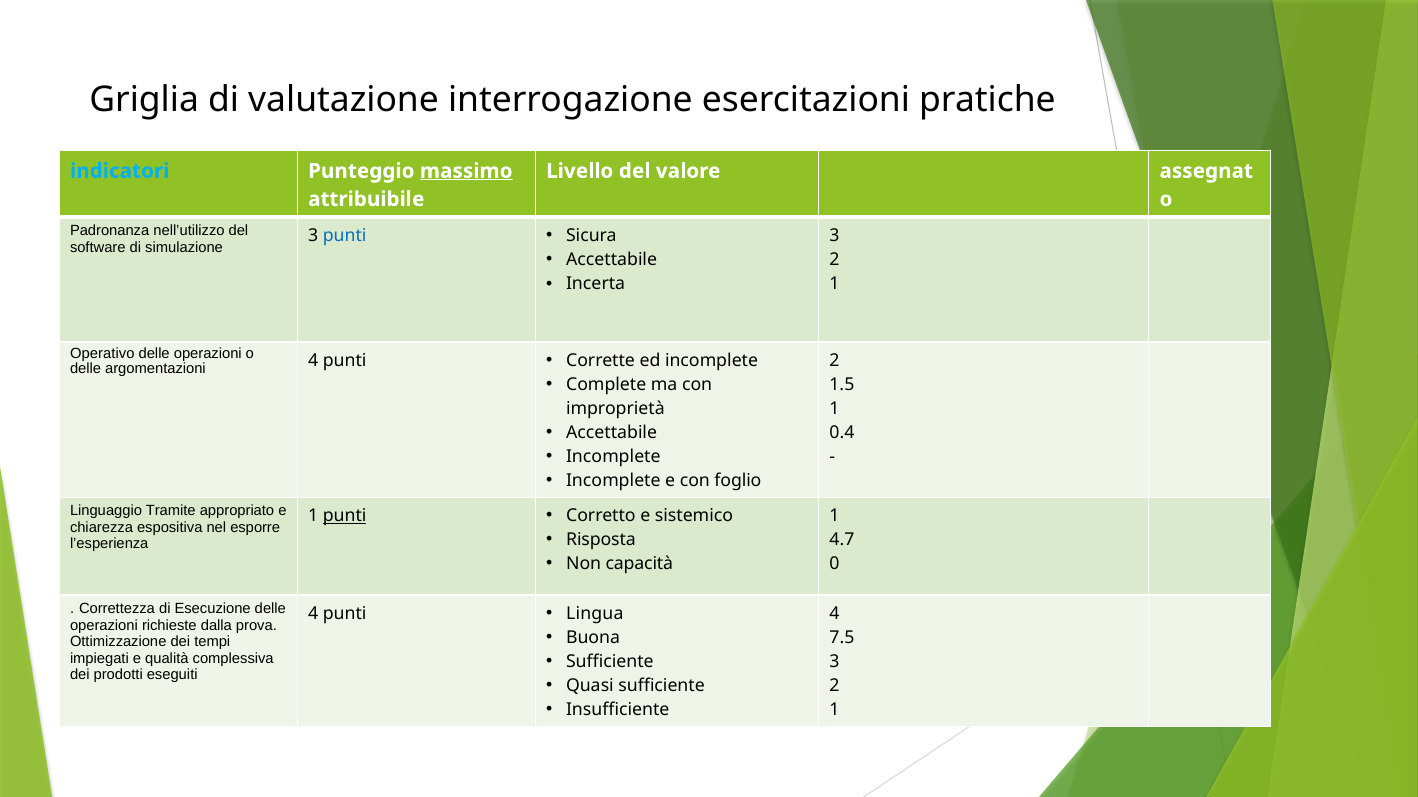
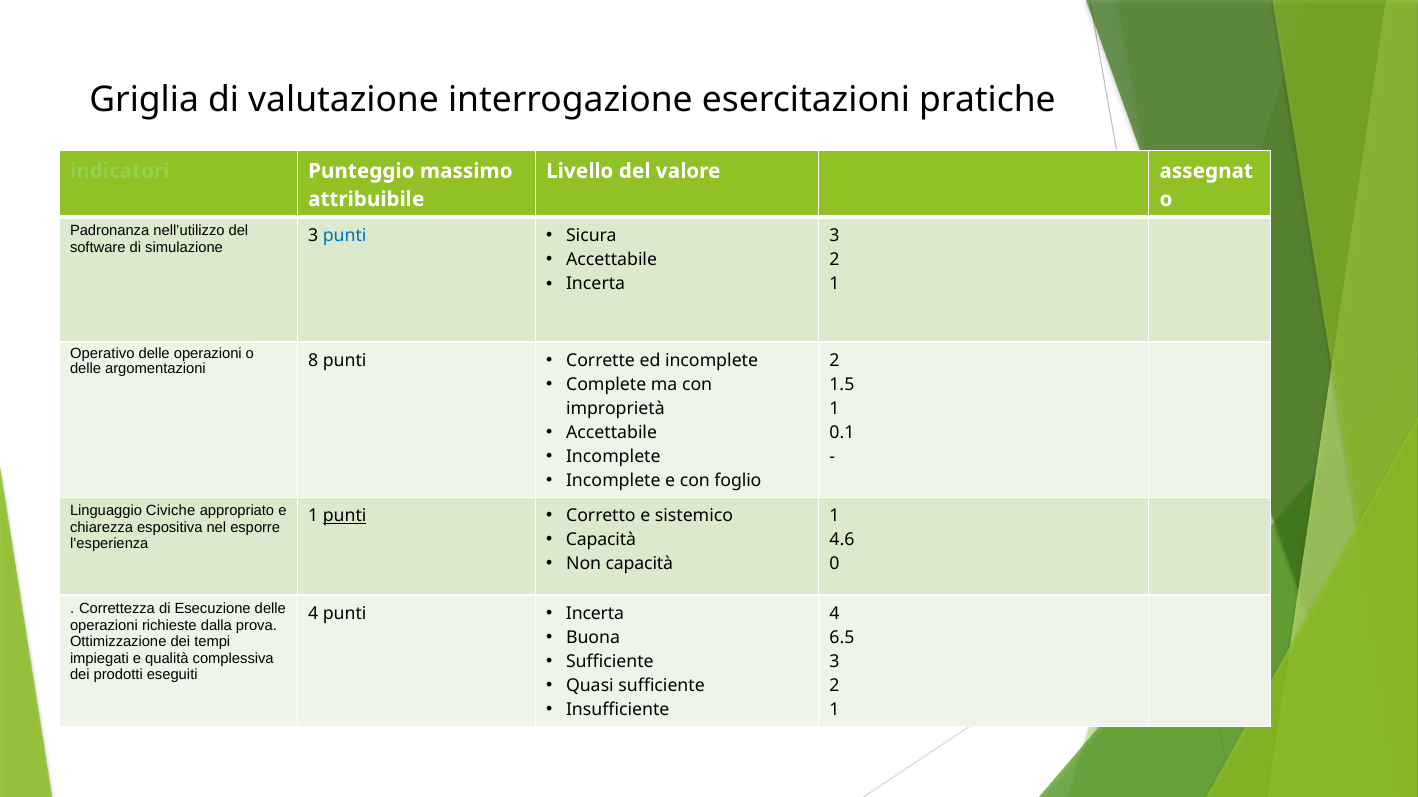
indicatori colour: light blue -> light green (120, 171)
massimo underline: present -> none (466, 171)
argomentazioni 4: 4 -> 8 (313, 361)
0.4: 0.4 -> 0.1 (842, 433)
Tramite: Tramite -> Civiche (171, 511)
Risposta: Risposta -> Capacità (601, 540)
4.7: 4.7 -> 4.6 (842, 540)
Lingua: Lingua -> Incerta (595, 614)
7.5: 7.5 -> 6.5 (842, 638)
